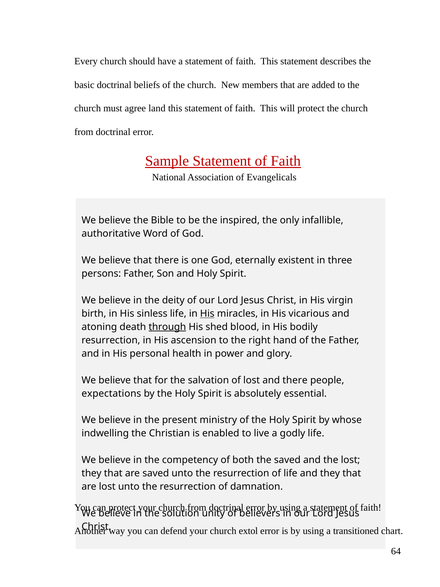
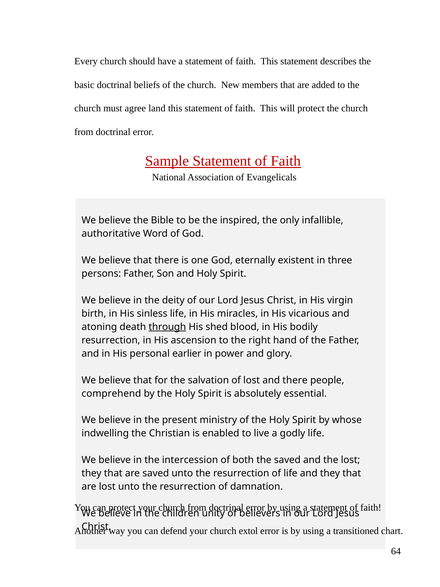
His underline: present -> none (207, 313)
health: health -> earlier (187, 353)
expectations: expectations -> comprehend (111, 393)
competency: competency -> intercession (190, 460)
solution: solution -> children (181, 513)
